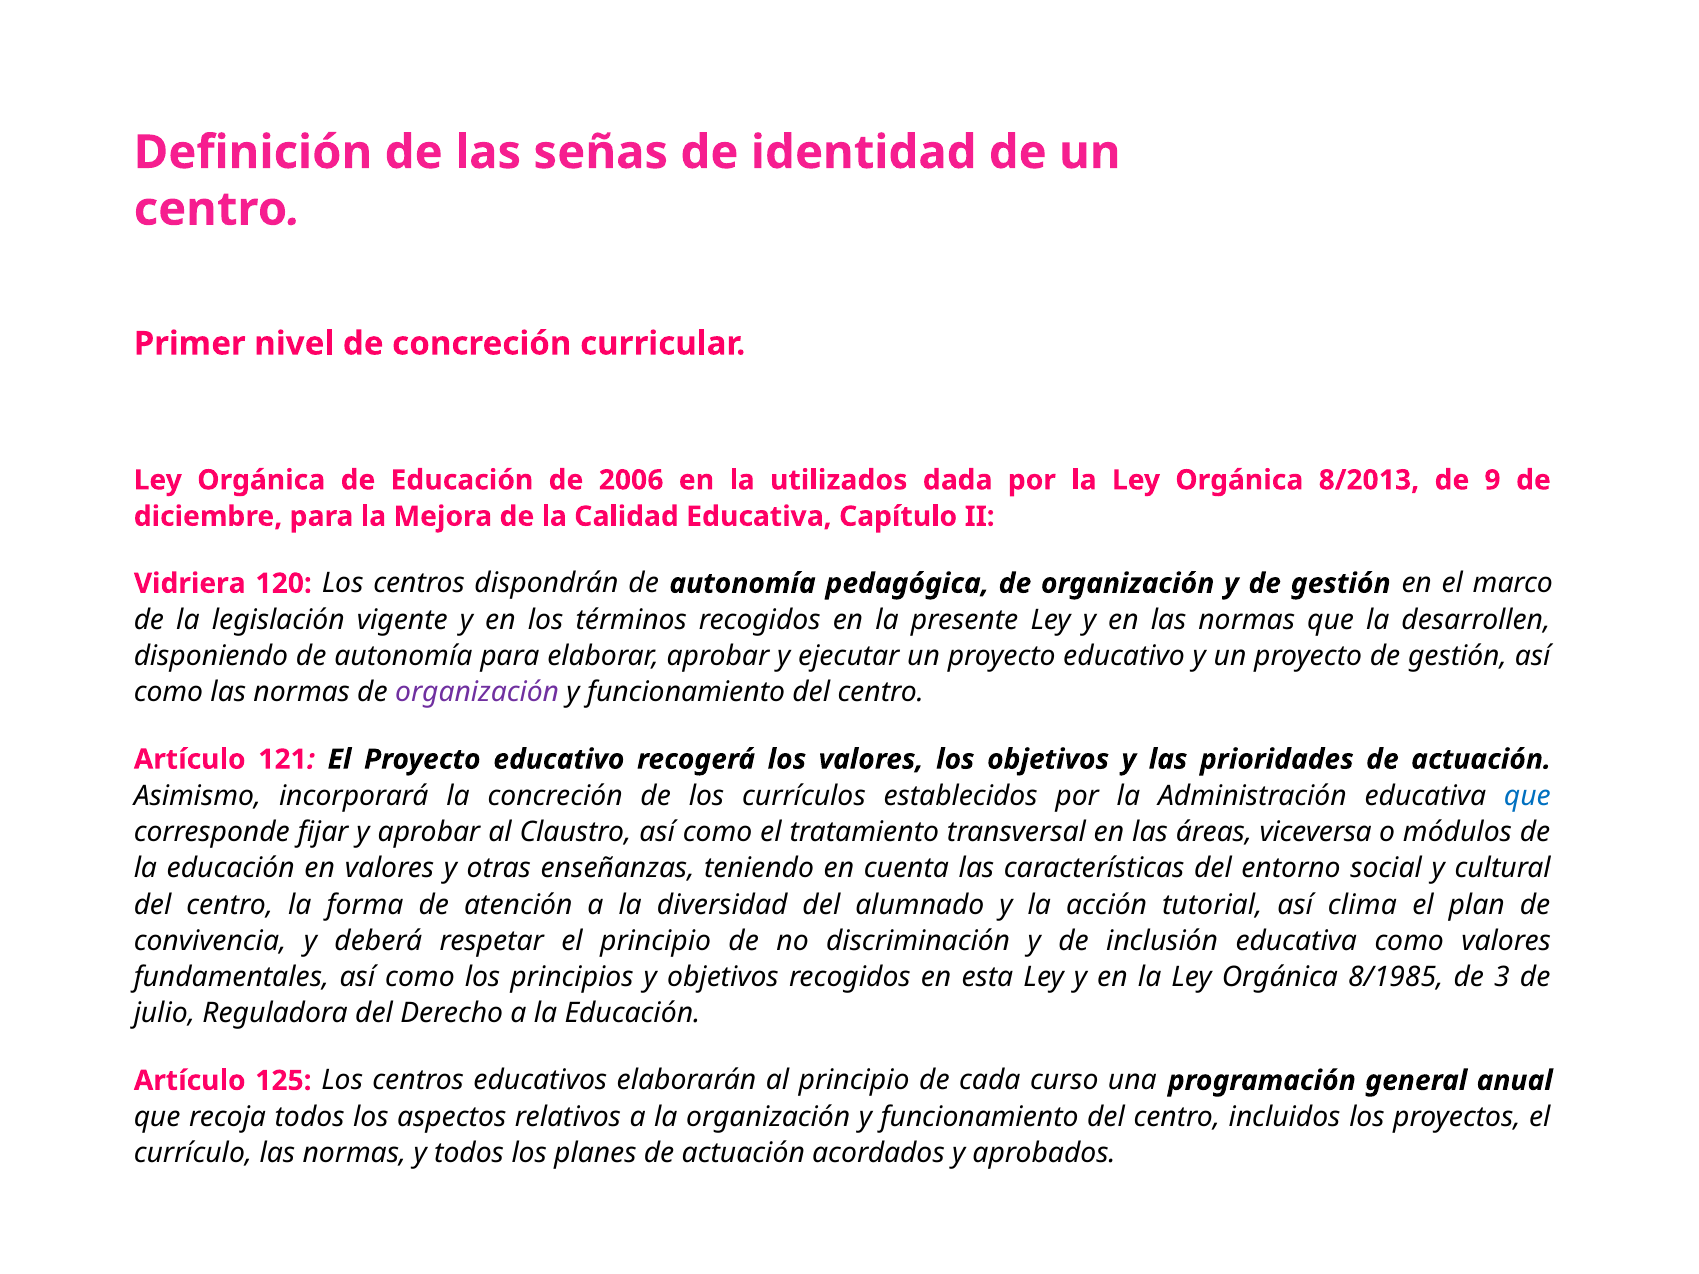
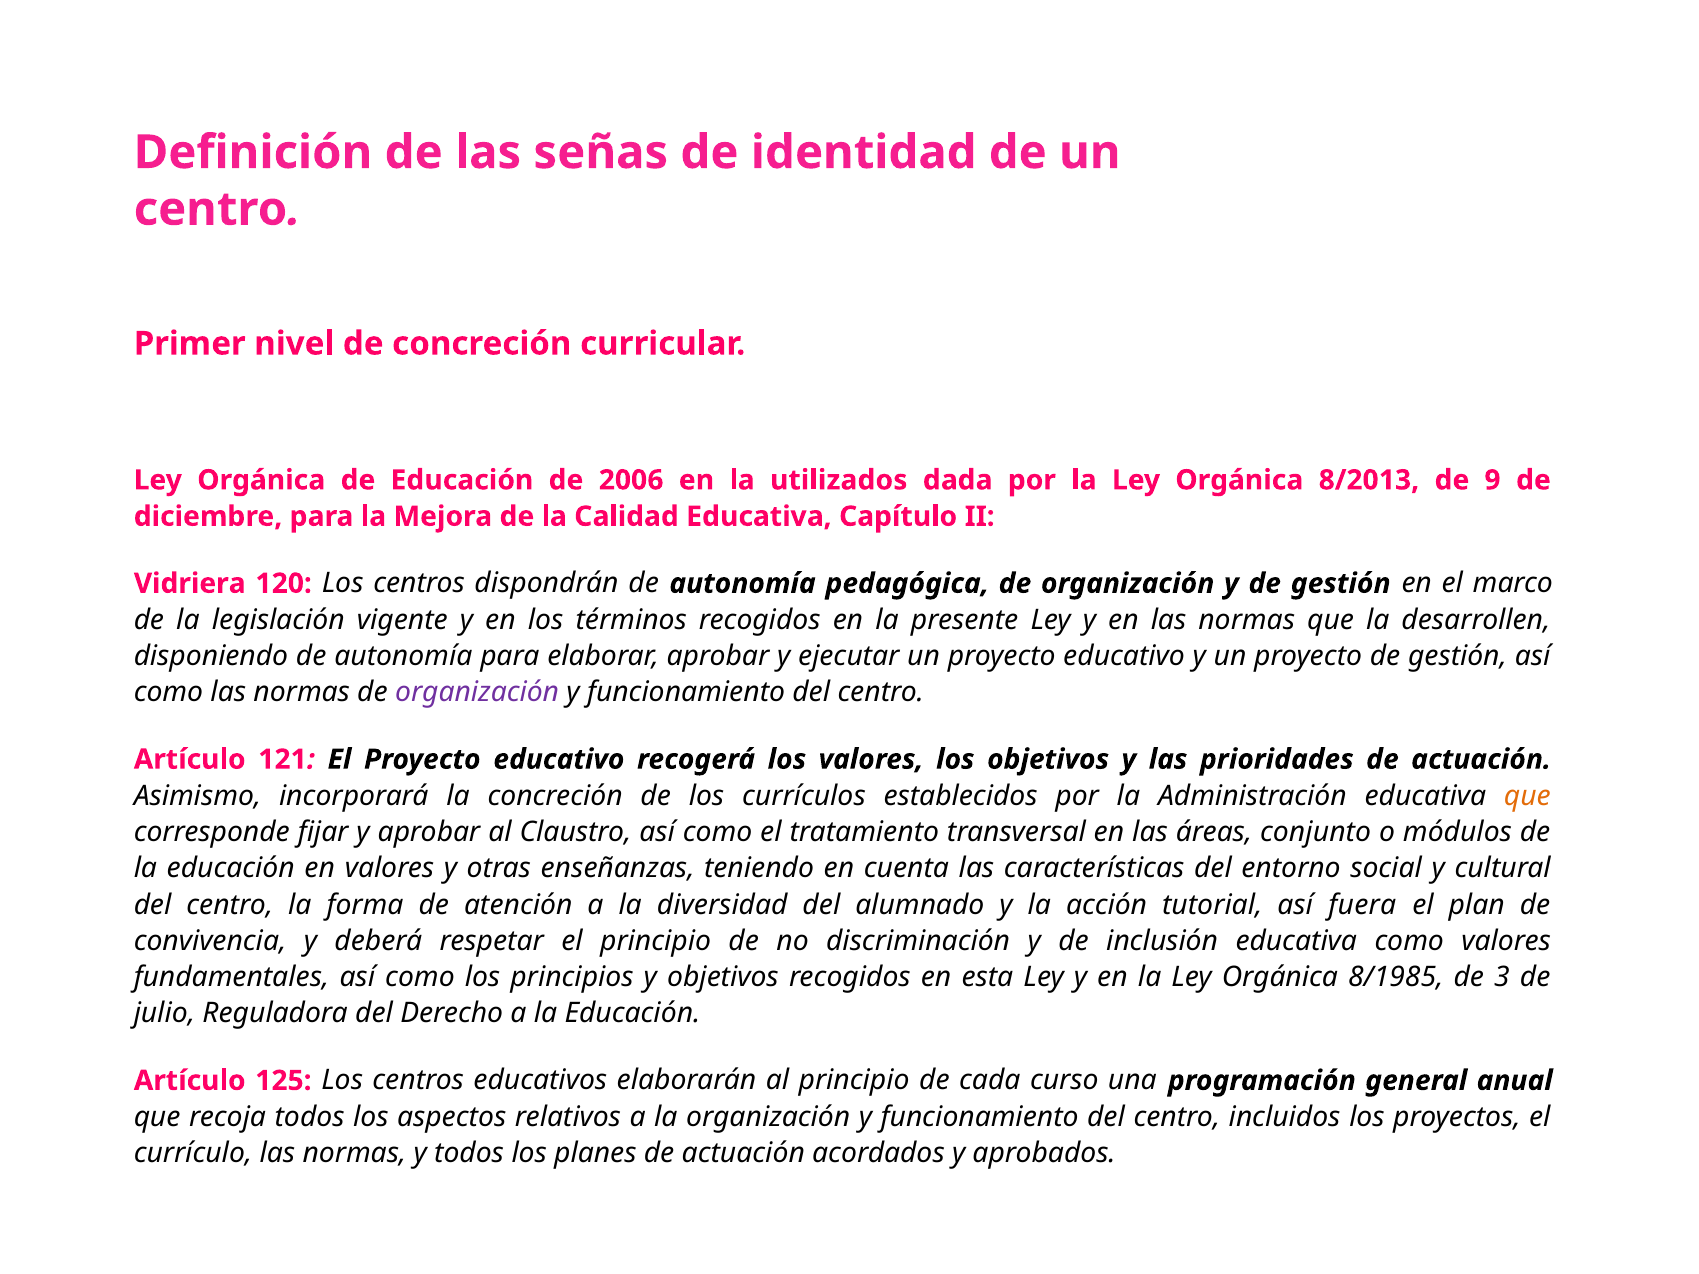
que colour: blue -> orange (1527, 796)
viceversa: viceversa -> conjunto (1316, 832)
clima: clima -> fuera (1362, 905)
